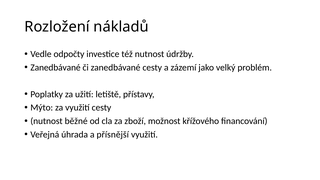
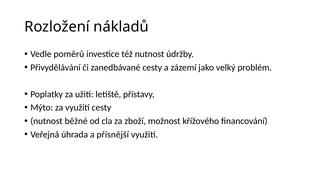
odpočty: odpočty -> poměrů (69, 54)
Zanedbávané: Zanedbávané -> Přivydělávání (55, 67)
